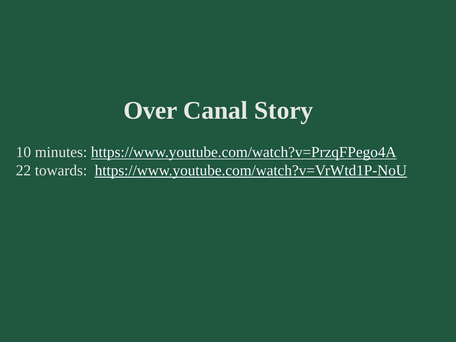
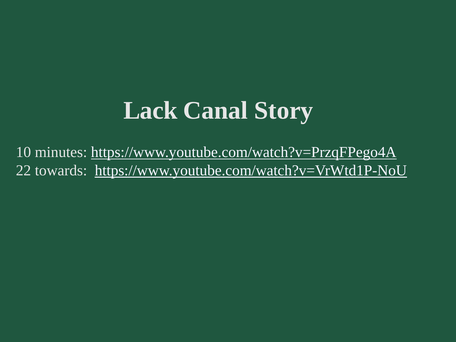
Over: Over -> Lack (150, 110)
